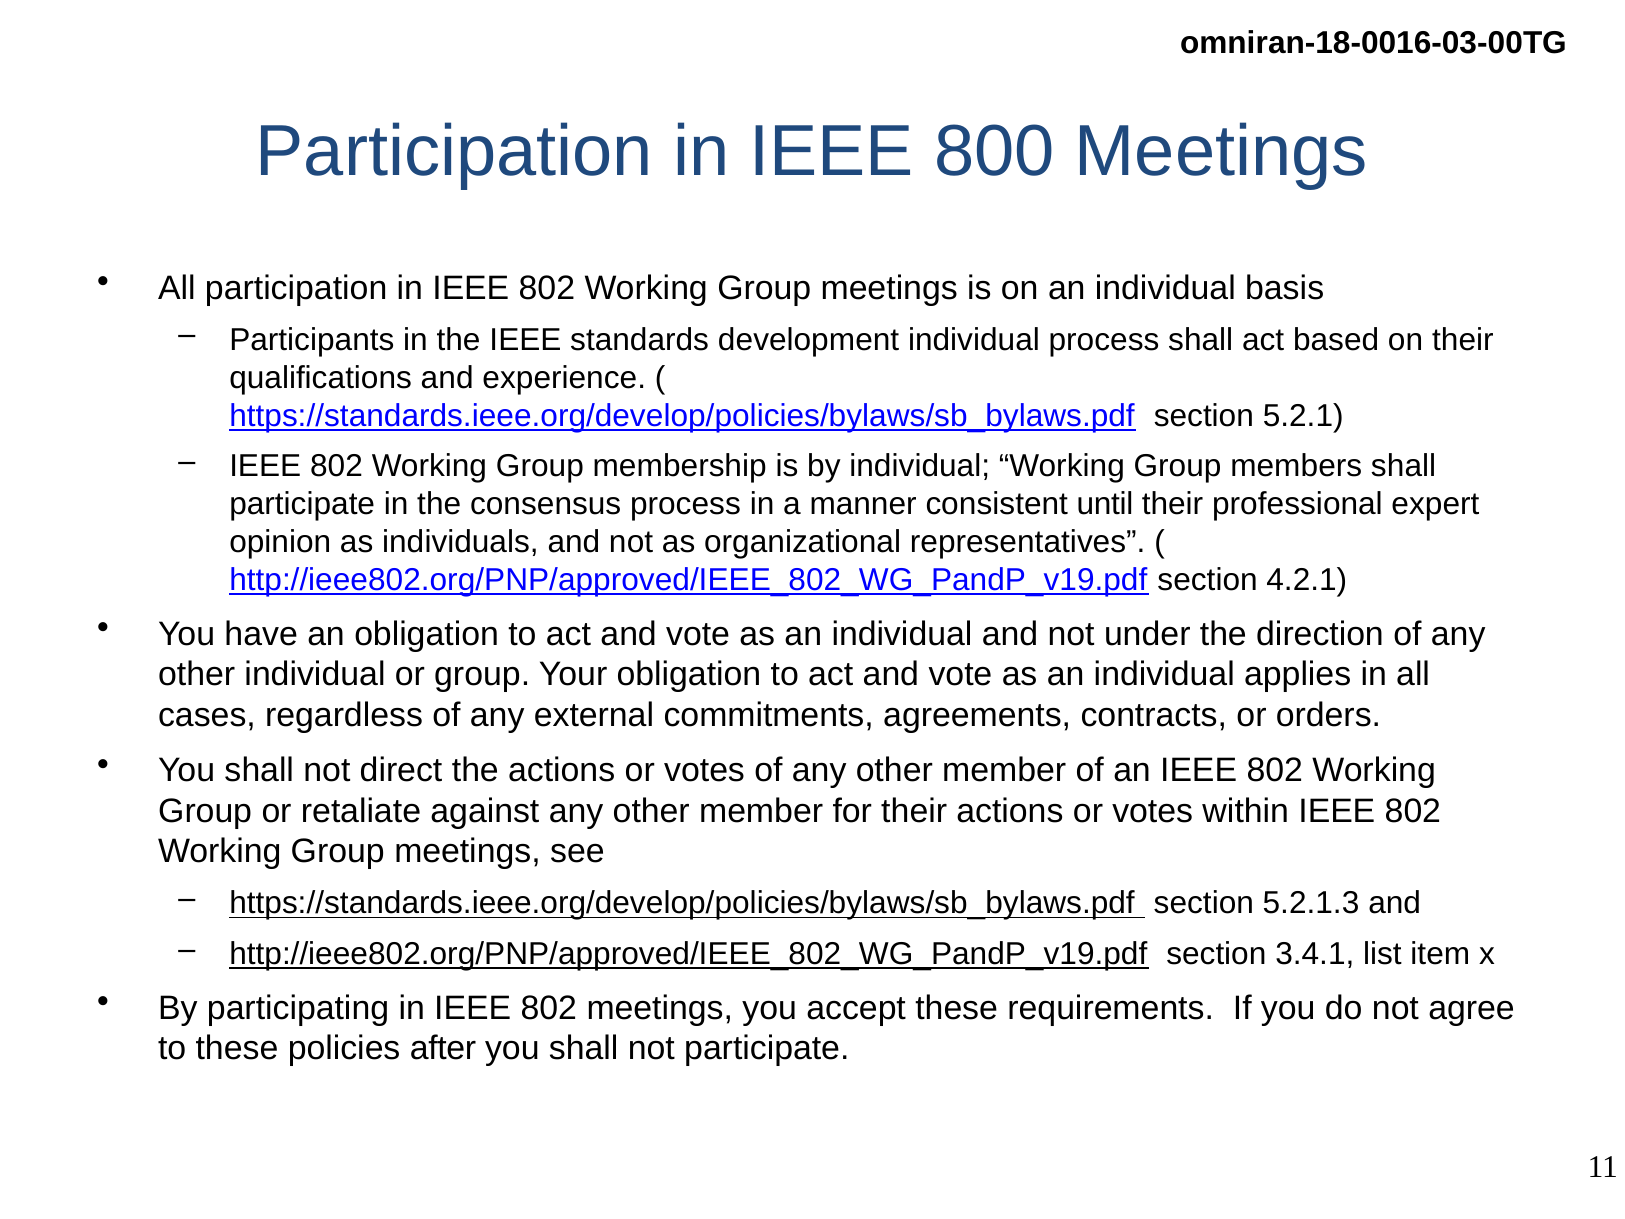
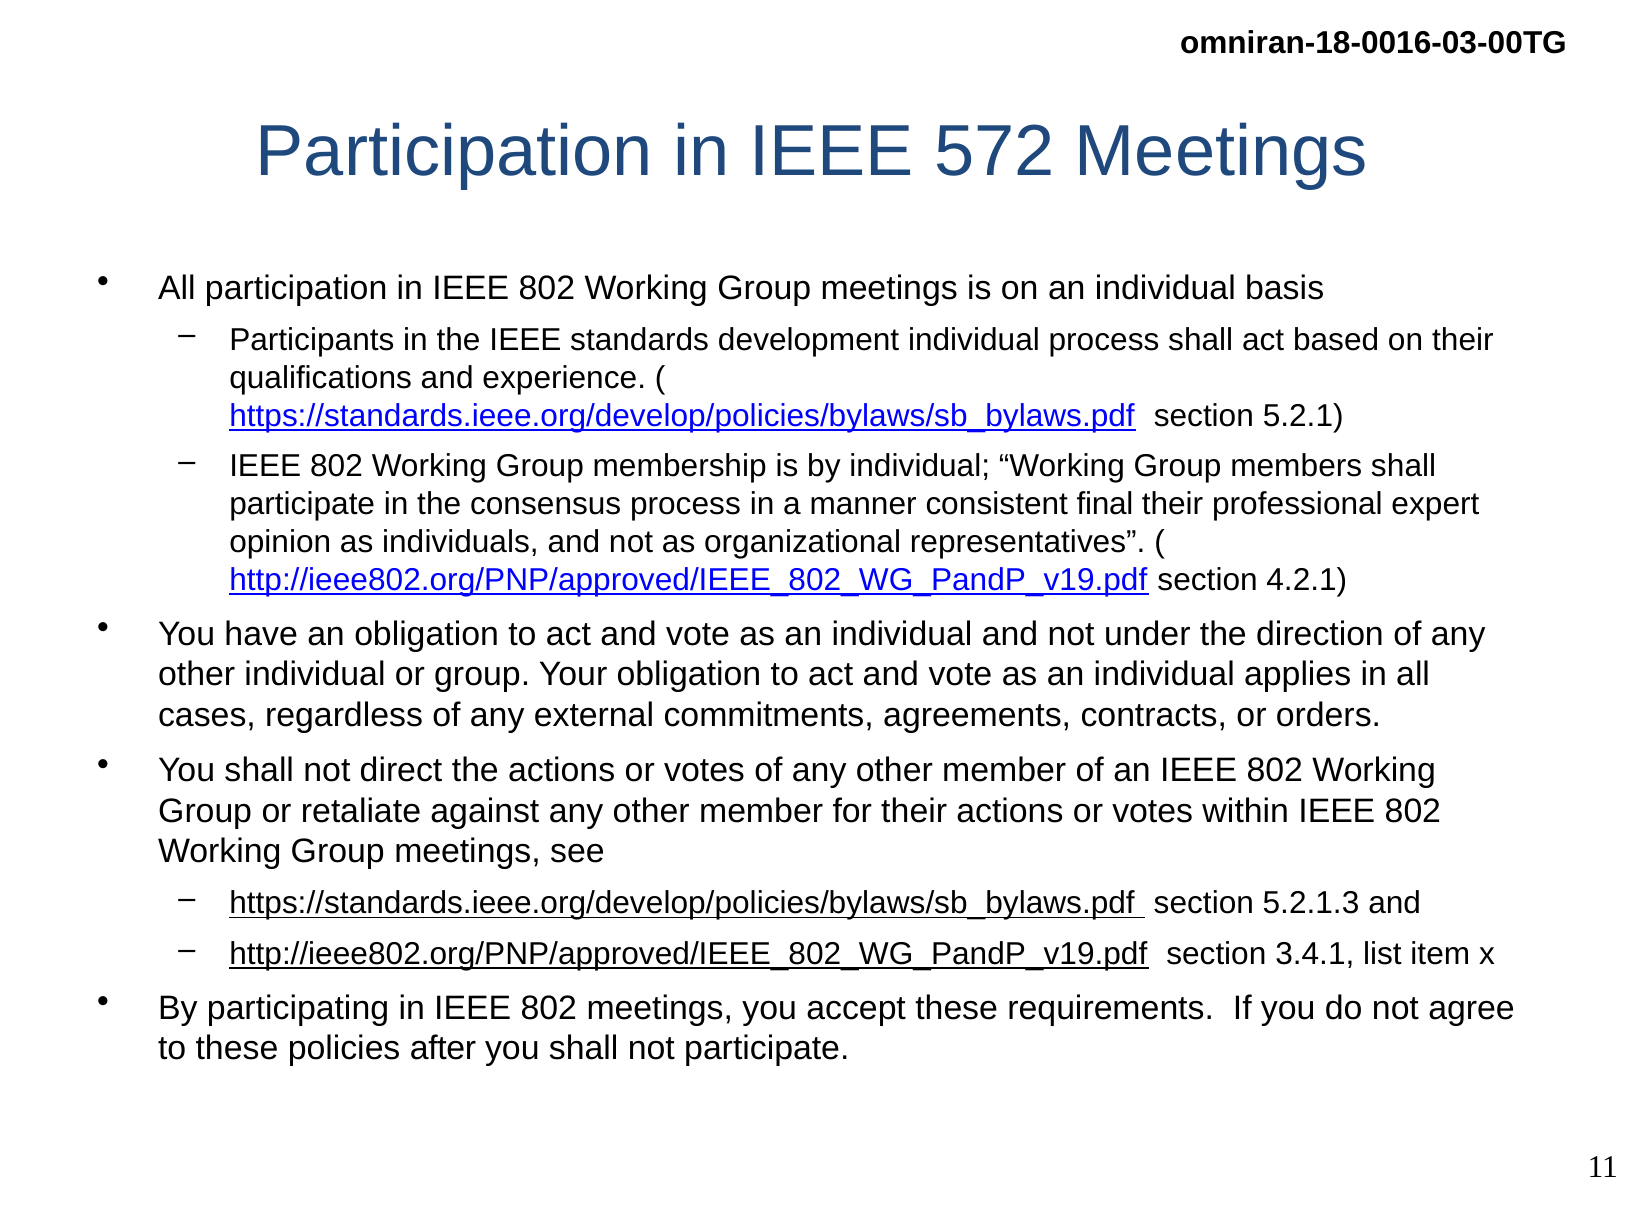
800: 800 -> 572 (994, 151)
until: until -> final (1105, 504)
